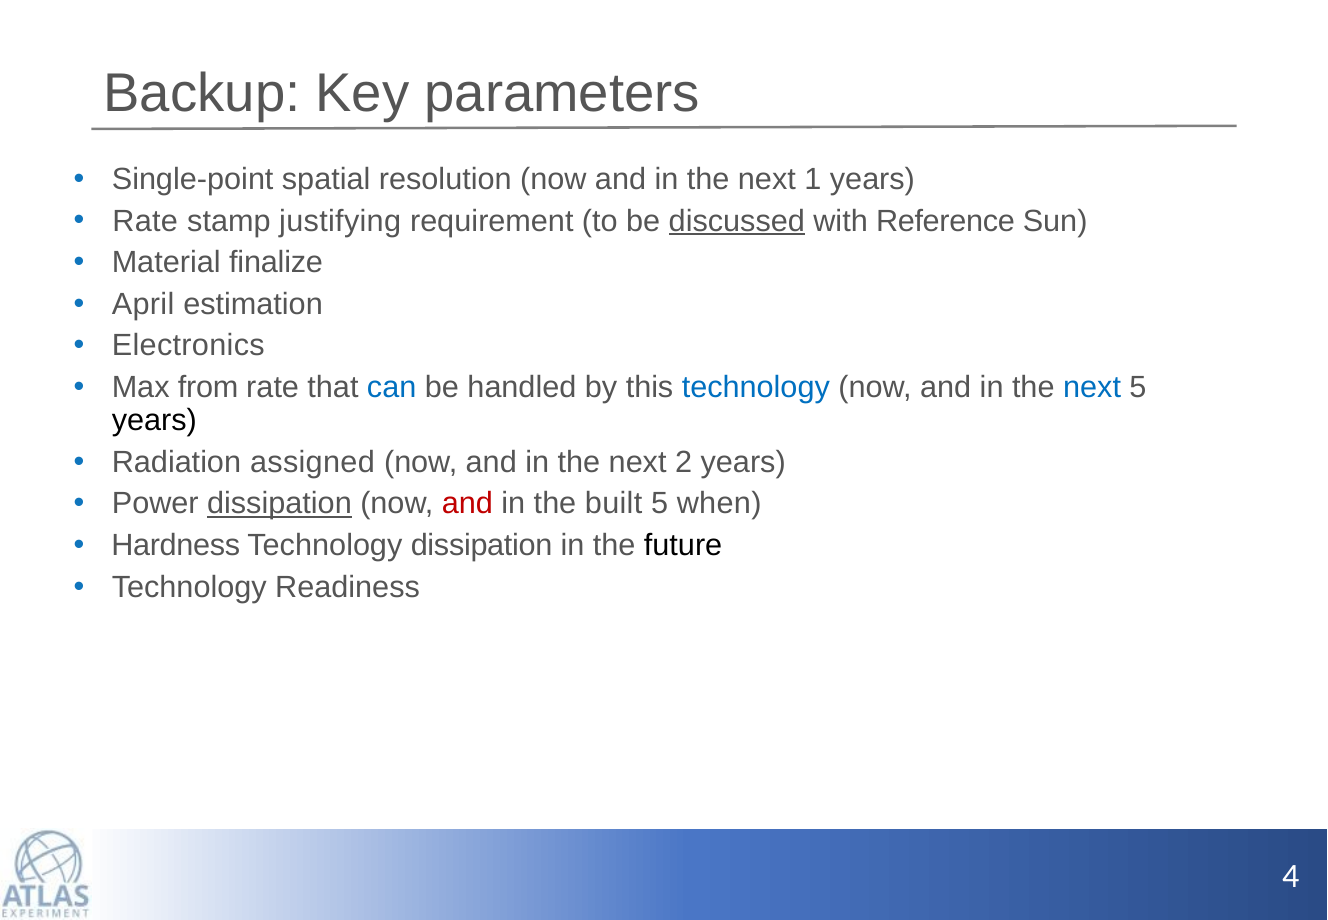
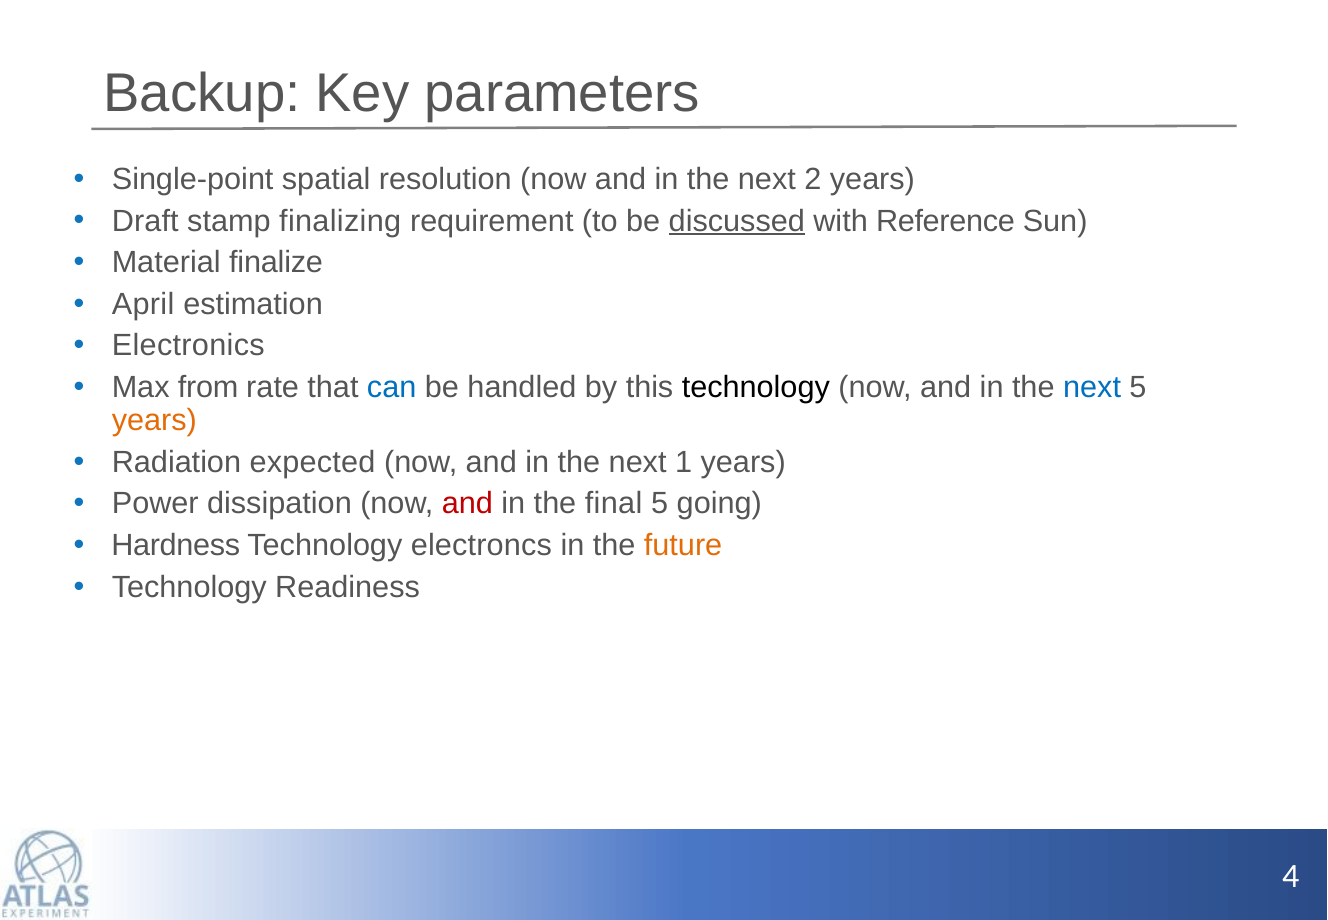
1: 1 -> 2 (813, 179)
Rate: Rate -> Draft (145, 221)
justifying: justifying -> finalizing (340, 221)
technology colour: blue -> black (756, 387)
years colour: black -> orange (154, 420)
assigned: assigned -> expected (312, 462)
2: 2 -> 1 (684, 462)
dissipation underline: present -> none (279, 503)
built: built -> final (614, 503)
when: when -> going (719, 503)
Technology dissipation: dissipation -> electroncs (481, 545)
future colour: black -> orange (683, 545)
